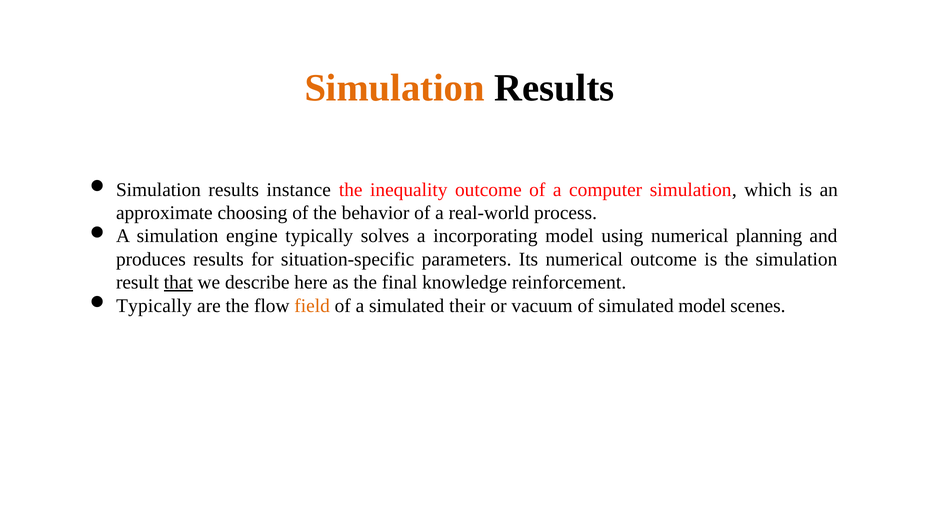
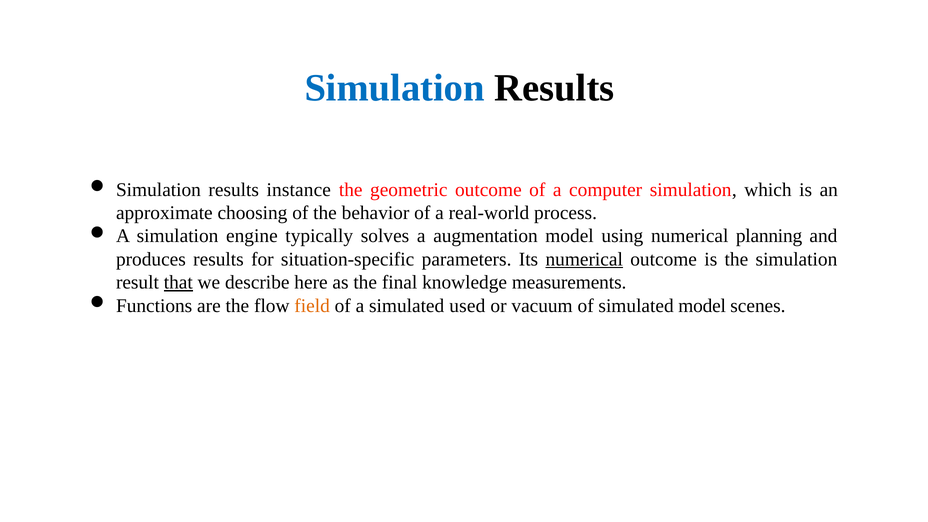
Simulation colour: orange -> blue (395, 88)
inequality: inequality -> geometric (409, 190)
incorporating: incorporating -> augmentation (486, 236)
numerical underline: none -> present (584, 259)
reinforcement: reinforcement -> measurements (569, 283)
Typically: Typically -> Functions (154, 306)
their: their -> used (467, 306)
